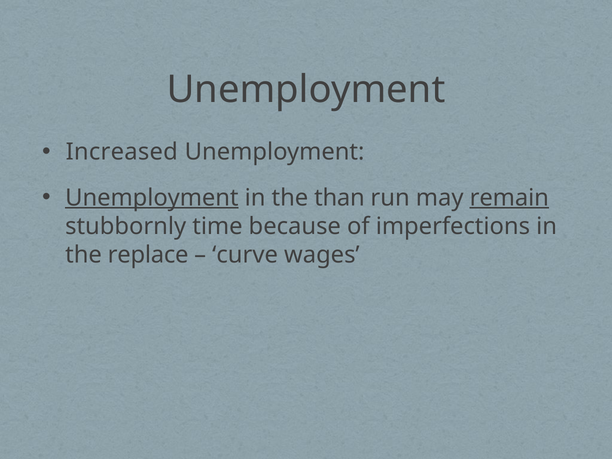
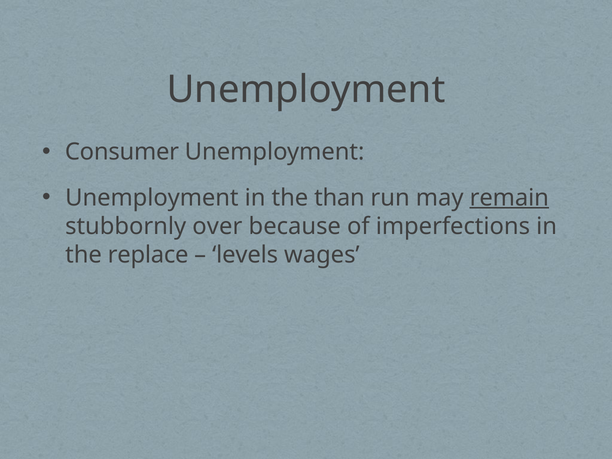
Increased: Increased -> Consumer (122, 152)
Unemployment underline: present -> none (152, 198)
time: time -> over (217, 226)
curve: curve -> levels (245, 255)
